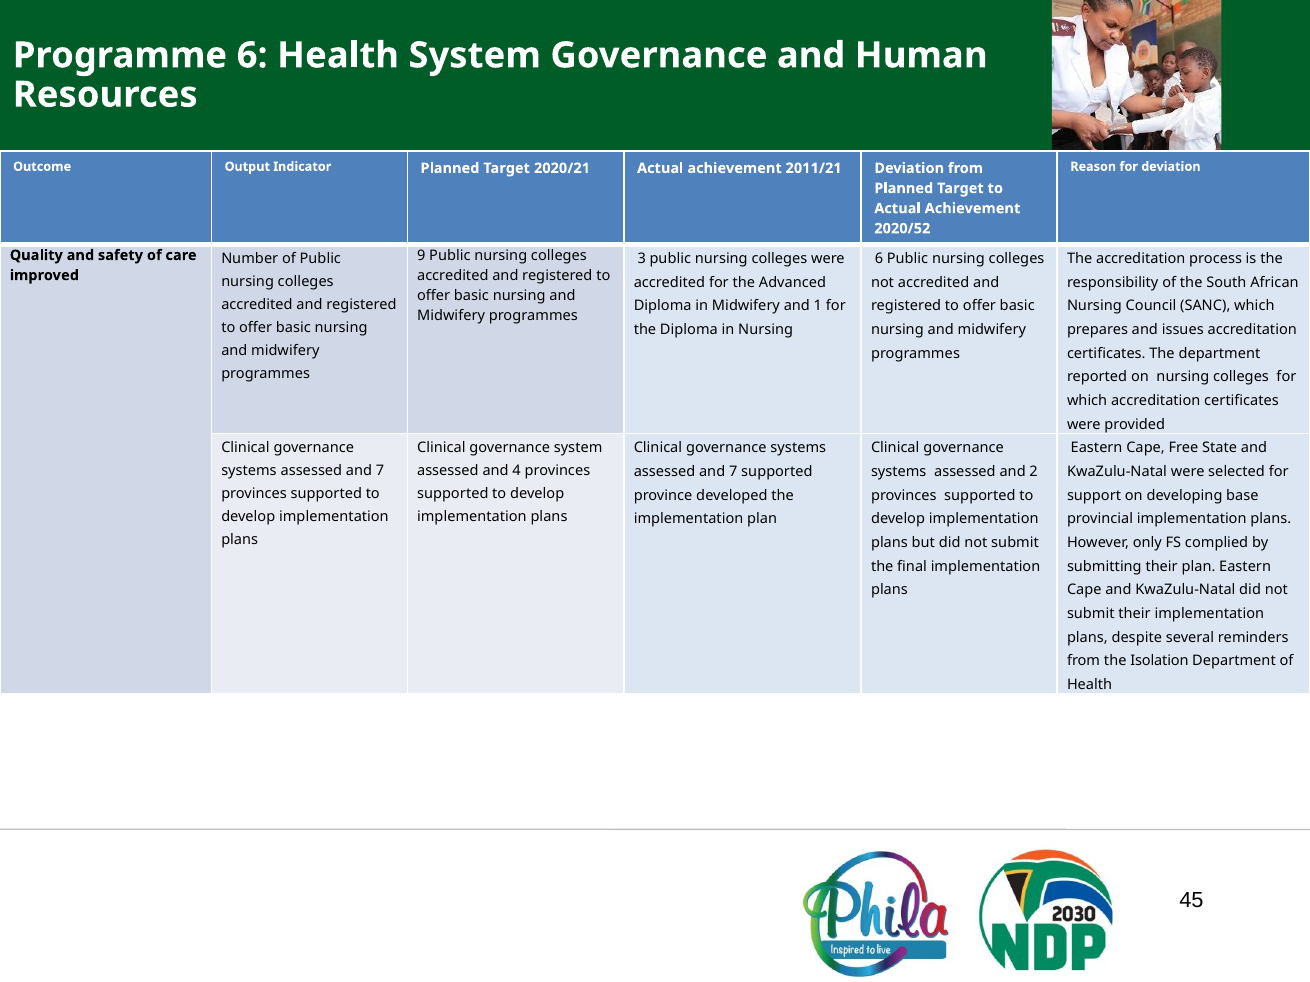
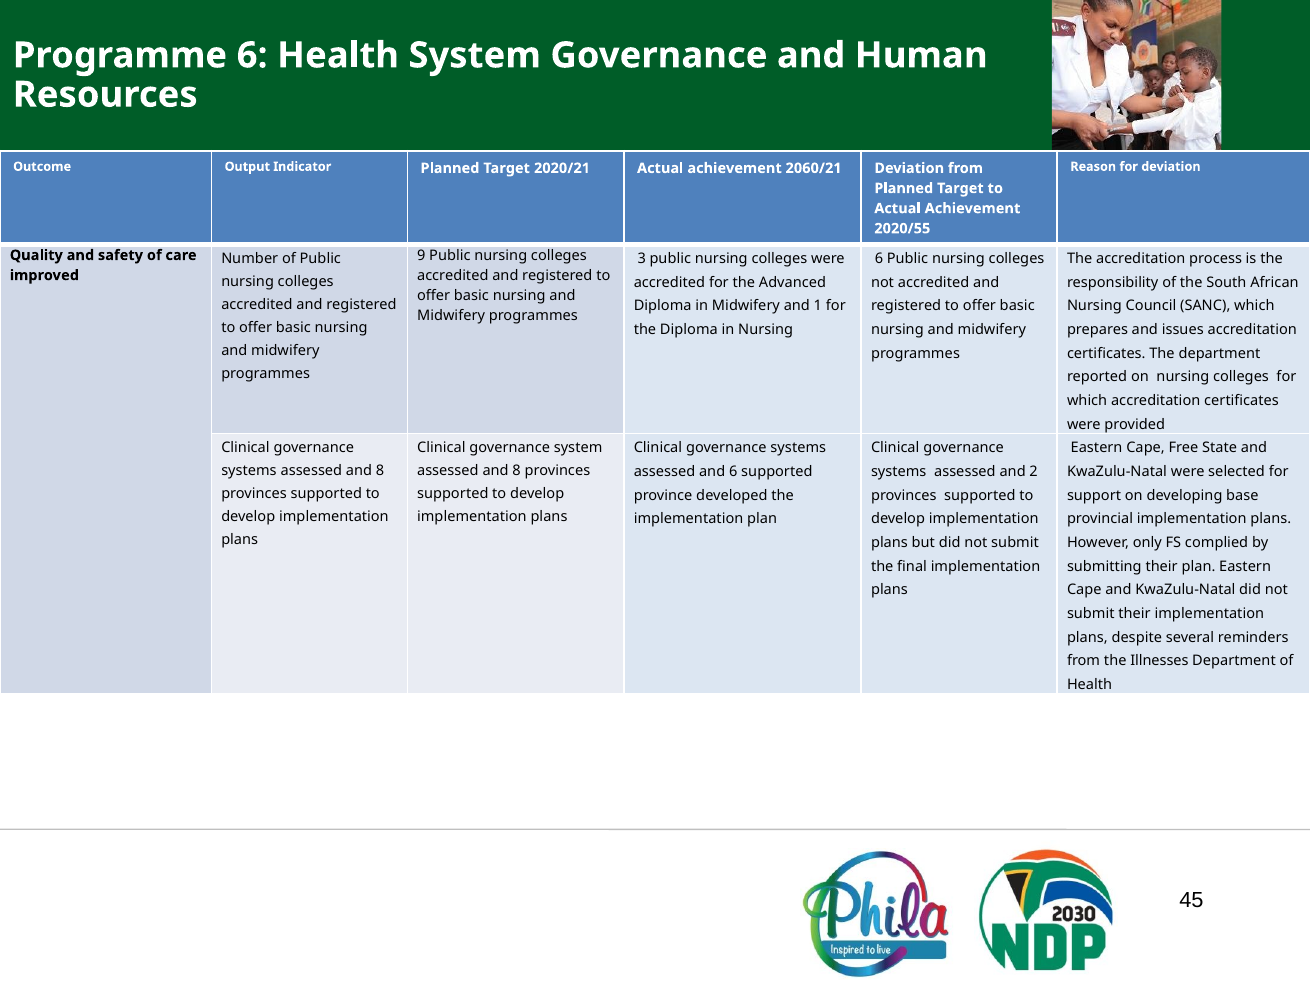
2011/21: 2011/21 -> 2060/21 (814, 168)
2020/52: 2020/52 -> 2020/55 (902, 229)
7: 7 -> 8 (380, 471)
4: 4 -> 8 (517, 471)
7: 7 -> 6 (733, 472)
Isolation: Isolation -> Illnesses (1159, 661)
